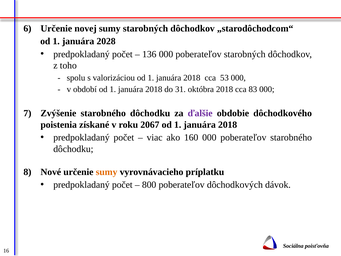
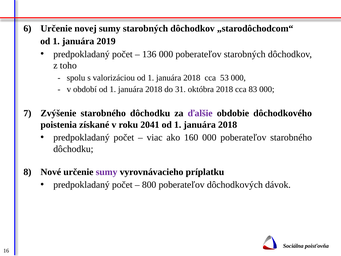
2028: 2028 -> 2019 (106, 41)
2067: 2067 -> 2041 (150, 125)
sumy colour: orange -> purple (107, 172)
